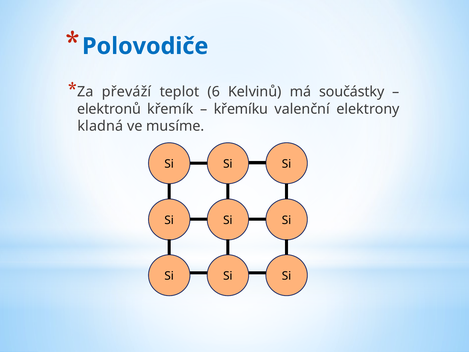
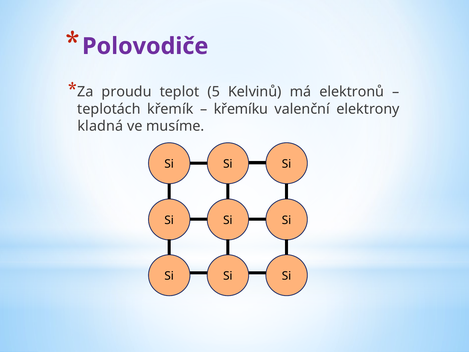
Polovodiče colour: blue -> purple (145, 46)
převáží: převáží -> proudu (127, 92)
6: 6 -> 5 (214, 92)
součástky: součástky -> elektronů (352, 92)
elektronů: elektronů -> teplotách (109, 109)
